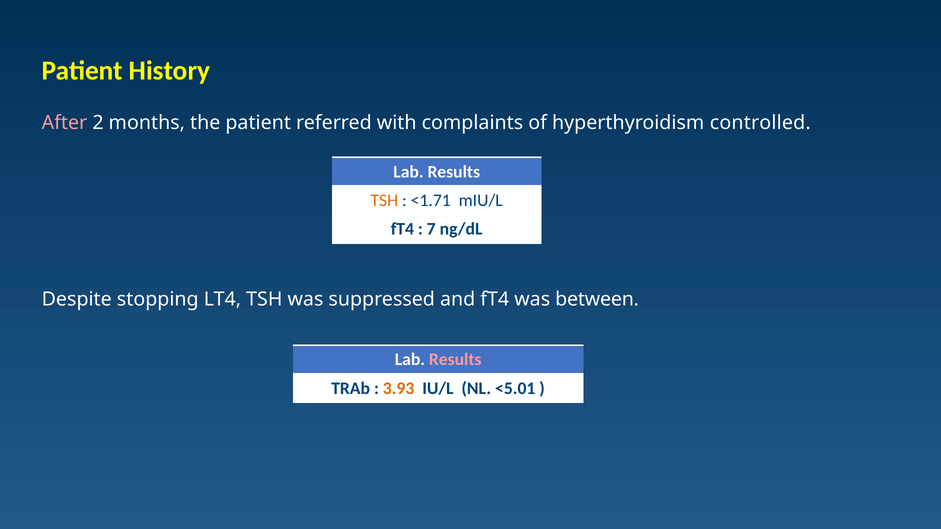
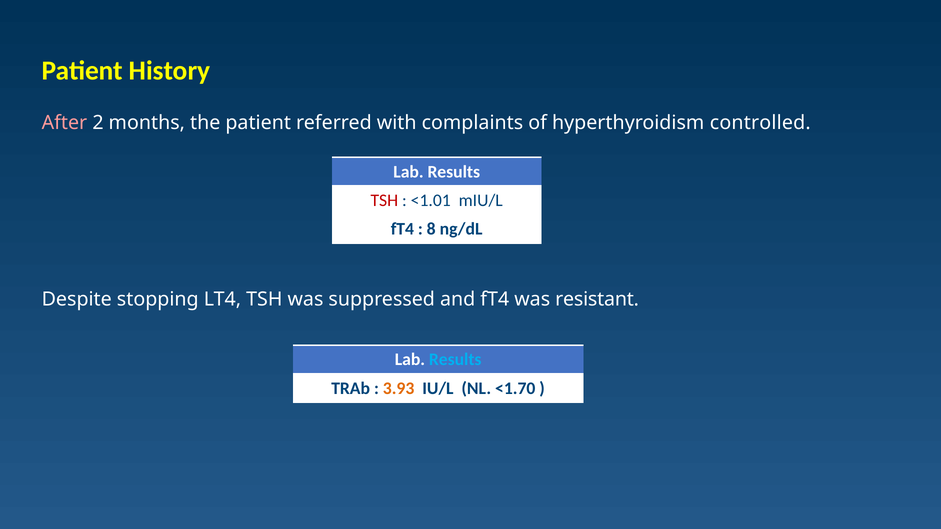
TSH colour: orange -> red (384, 200)
<1.71: <1.71 -> <1.01 (431, 200)
7: 7 -> 8 (431, 229)
between: between -> resistant (597, 299)
Results colour: pink -> light blue (455, 360)
<5.01: <5.01 -> <1.70 (515, 389)
